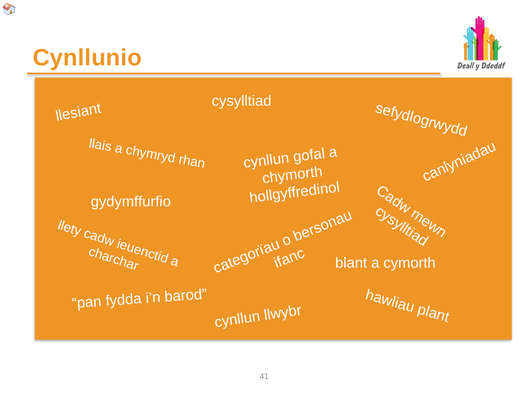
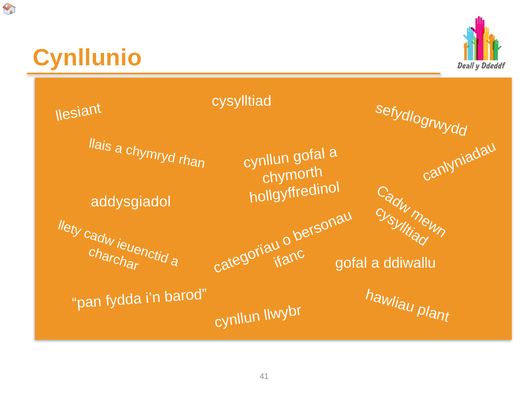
gydymffurfio: gydymffurfio -> addysgiadol (131, 202)
blant: blant -> gofal (351, 263)
cymorth: cymorth -> ddiwallu (410, 263)
